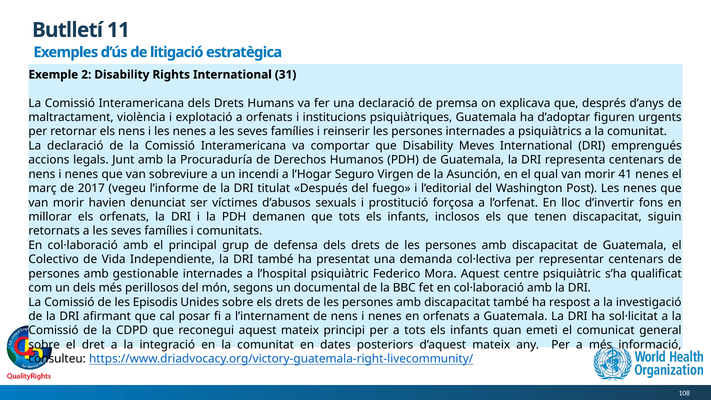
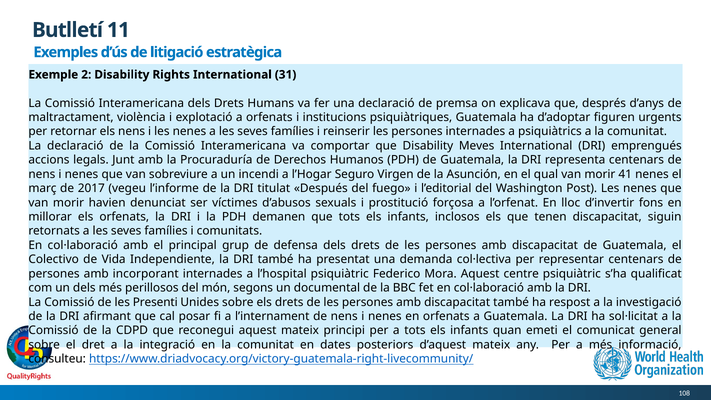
gestionable: gestionable -> incorporant (146, 274)
Episodis: Episodis -> Presenti (155, 302)
